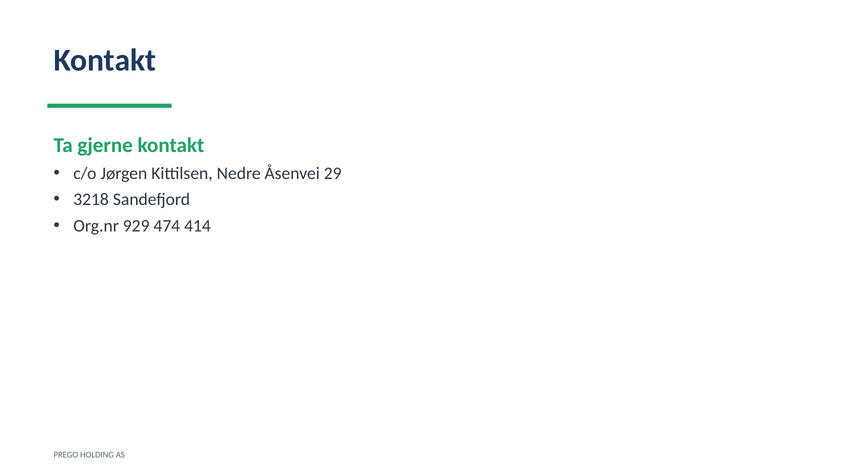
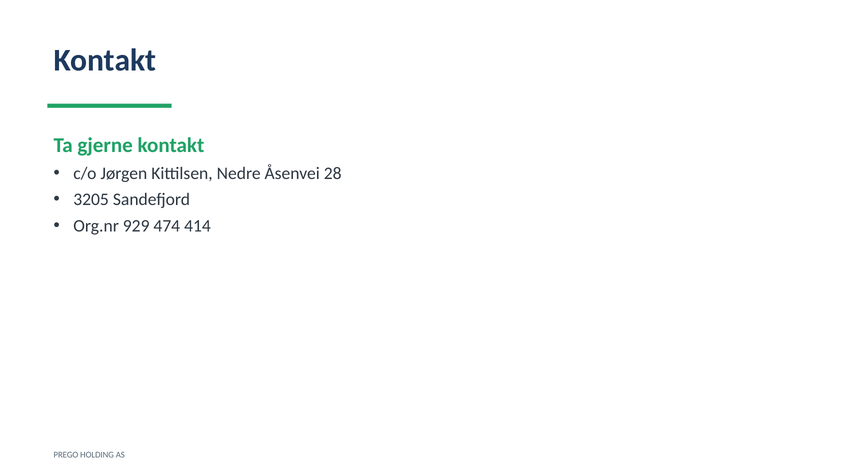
29: 29 -> 28 (333, 173)
3218: 3218 -> 3205 (91, 199)
